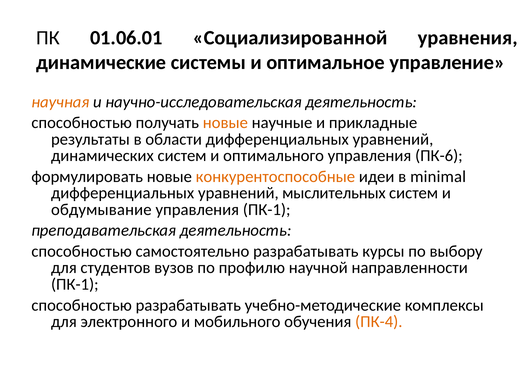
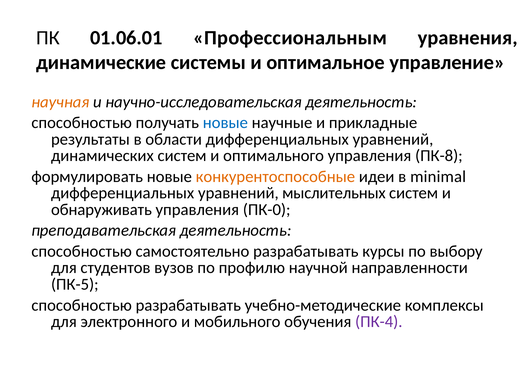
Социализированной: Социализированной -> Профессиональным (290, 38)
новые colour: orange -> blue (225, 123)
ПК-6: ПК-6 -> ПК-8 (439, 156)
обдумывание: обдумывание -> обнаруживать (101, 210)
управления ПК-1: ПК-1 -> ПК-0 (267, 210)
ПК-1: ПК-1 -> ПК-5 (75, 285)
ПК-4 colour: orange -> purple (379, 322)
